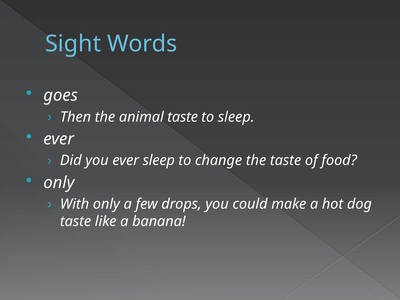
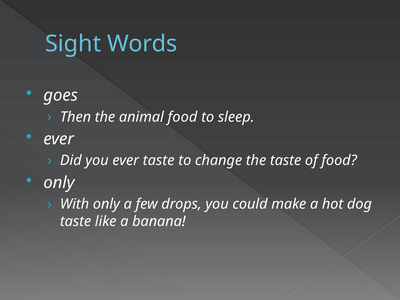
animal taste: taste -> food (182, 117)
ever sleep: sleep -> taste (159, 161)
